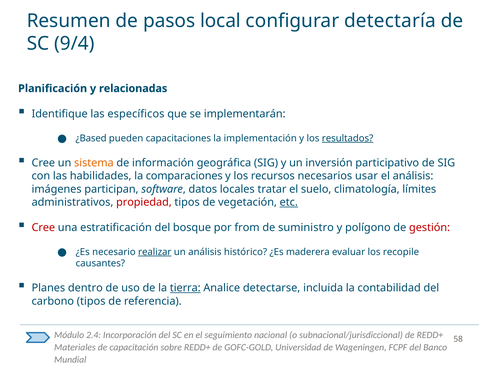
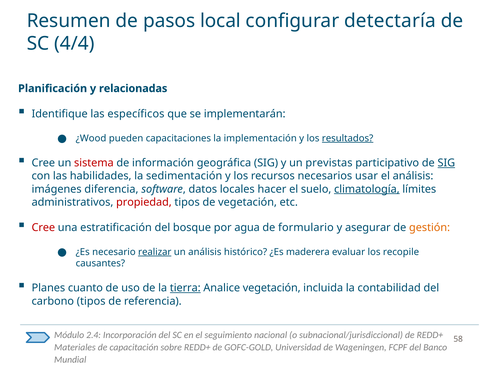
9/4: 9/4 -> 4/4 (74, 44)
¿Based: ¿Based -> ¿Wood (91, 138)
sistema colour: orange -> red (94, 163)
inversión: inversión -> previstas (329, 163)
SIG underline: none -> present (446, 163)
comparaciones: comparaciones -> sedimentación (184, 176)
participan: participan -> diferencia (111, 189)
tratar: tratar -> hacer (272, 189)
climatología underline: none -> present (367, 189)
etc underline: present -> none (289, 202)
from: from -> agua (247, 228)
suministro: suministro -> formulario (306, 228)
polígono: polígono -> asegurar (368, 228)
gestión colour: red -> orange (430, 228)
dentro: dentro -> cuanto (85, 288)
Analice detectarse: detectarse -> vegetación (272, 288)
